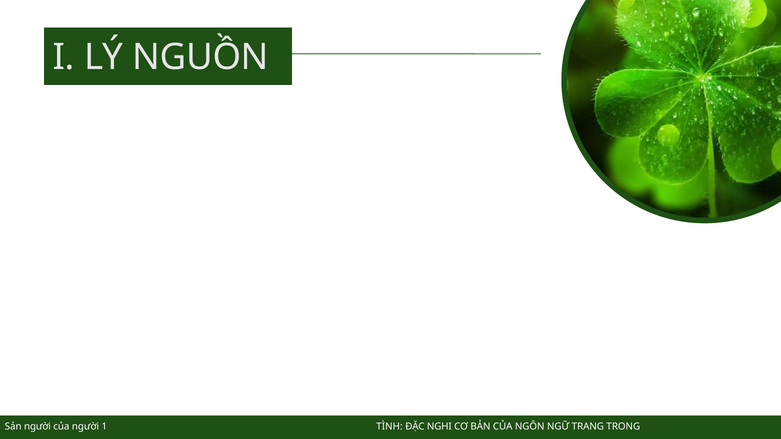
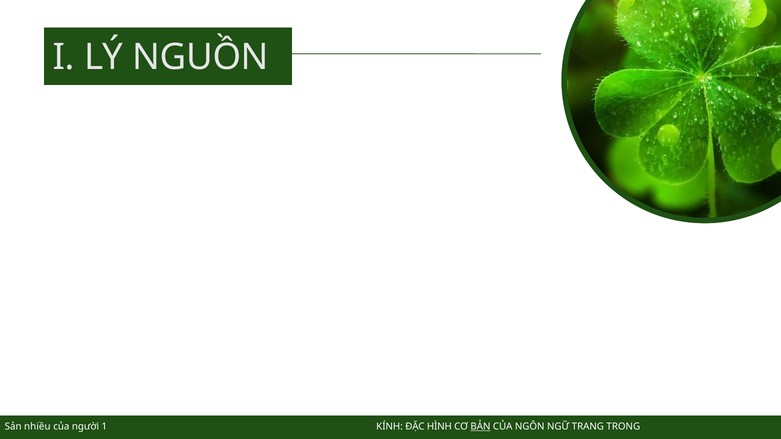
Sản người: người -> nhiều (37, 427)
TÌNH: TÌNH -> KÍNH (390, 427)
NGHI: NGHI -> HÌNH (439, 427)
BẢN underline: none -> present (480, 427)
